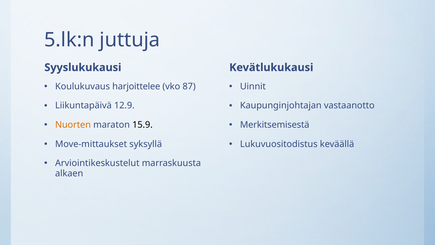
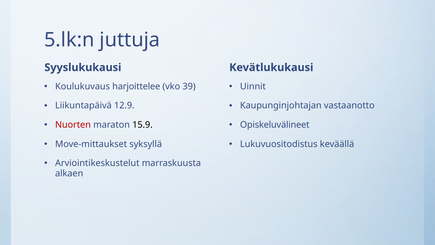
87: 87 -> 39 (189, 86)
Nuorten colour: orange -> red (73, 125)
Merkitsemisestä: Merkitsemisestä -> Opiskeluvälineet (275, 125)
